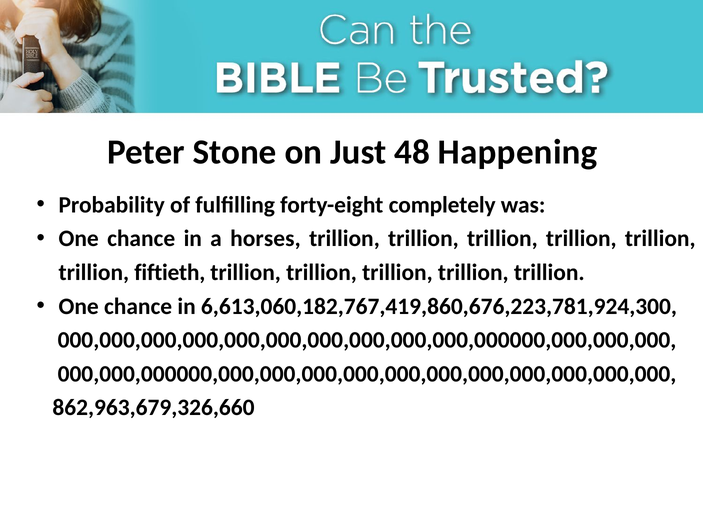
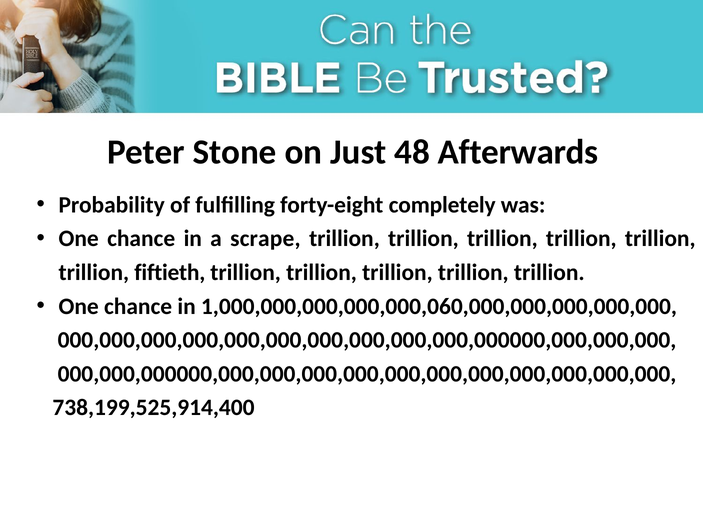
Happening: Happening -> Afterwards (518, 152)
horses: horses -> scrape (265, 238)
6,613,060,182,767,419,860,676,223,781,924,300: 6,613,060,182,767,419,860,676,223,781,924,300 -> 1,000,000,000,000,000,060,000,000,000,000,000 (439, 306)
862,963,679,326,660: 862,963,679,326,660 -> 738,199,525,914,400 (153, 407)
